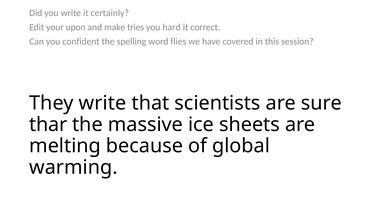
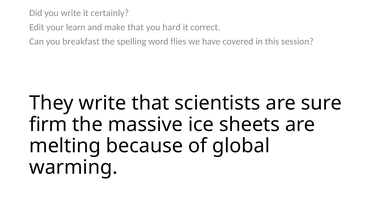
upon: upon -> learn (76, 27)
make tries: tries -> that (136, 27)
confident: confident -> breakfast (81, 42)
thar: thar -> firm (48, 125)
